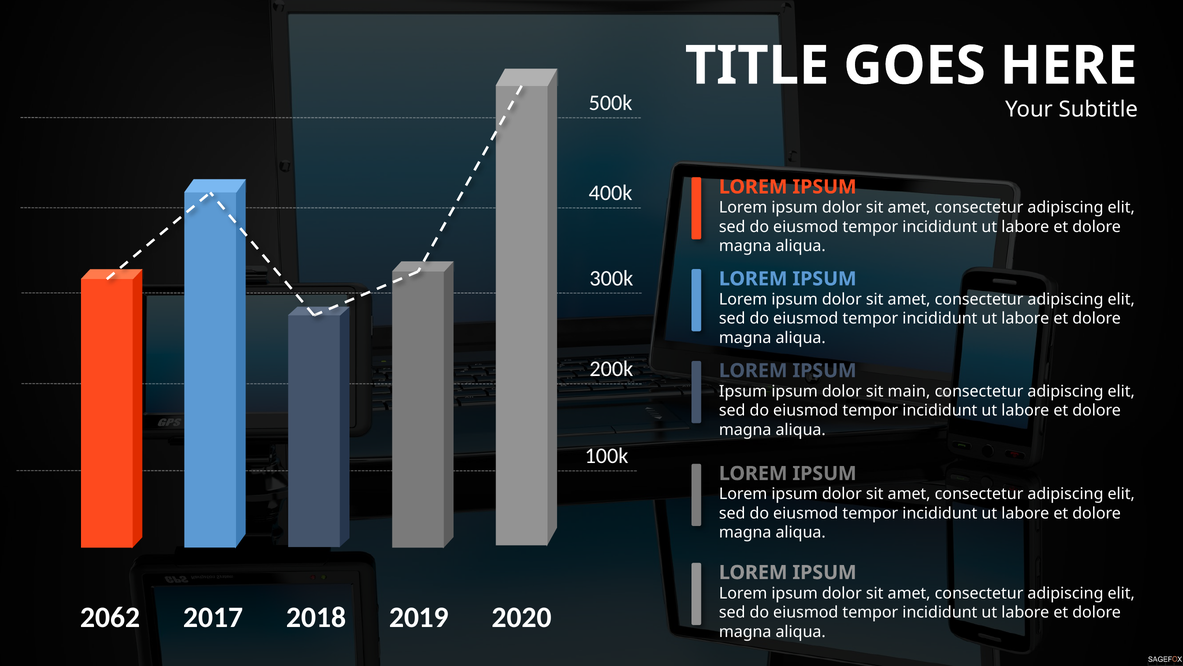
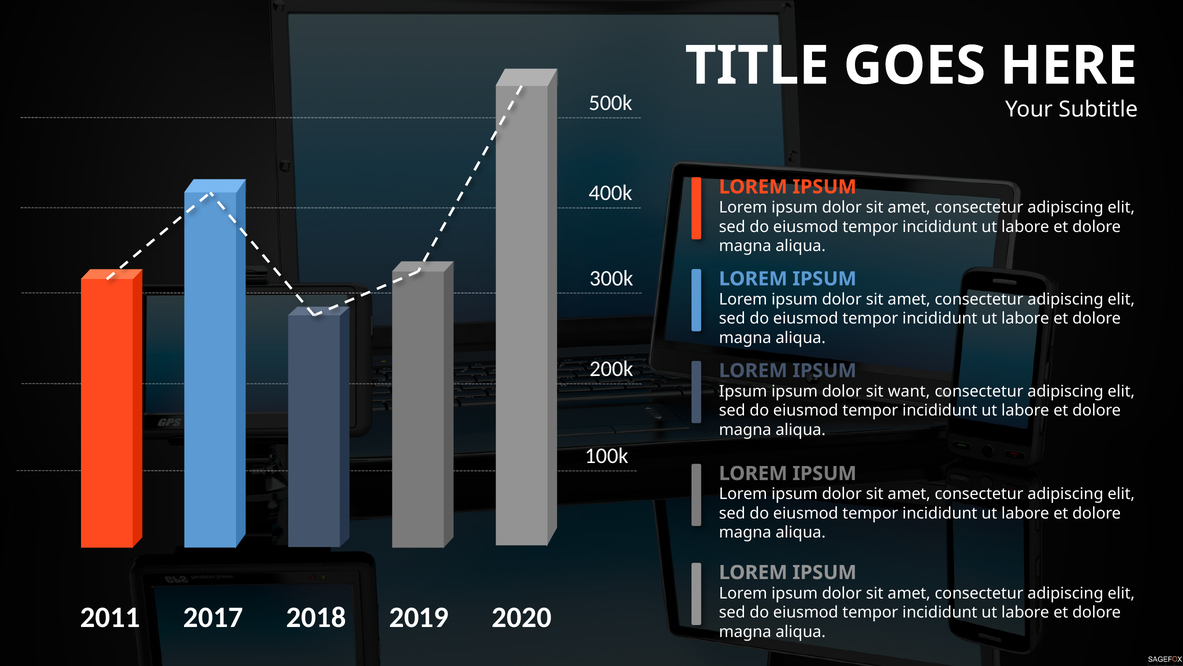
main: main -> want (909, 391)
2062: 2062 -> 2011 (110, 617)
